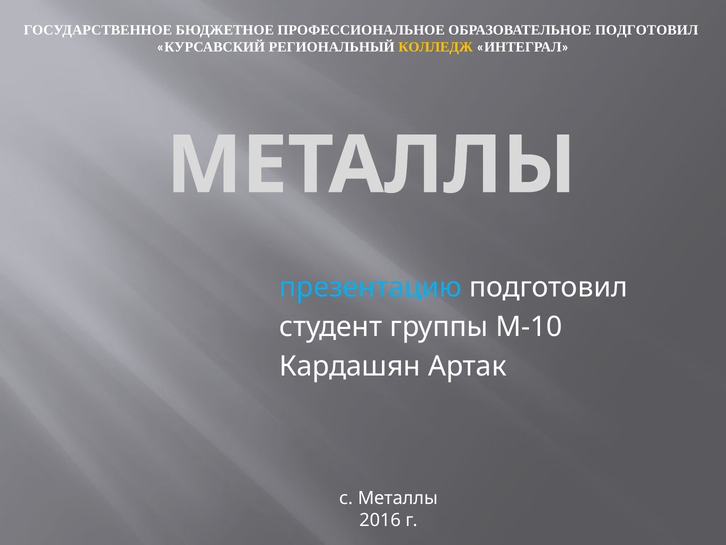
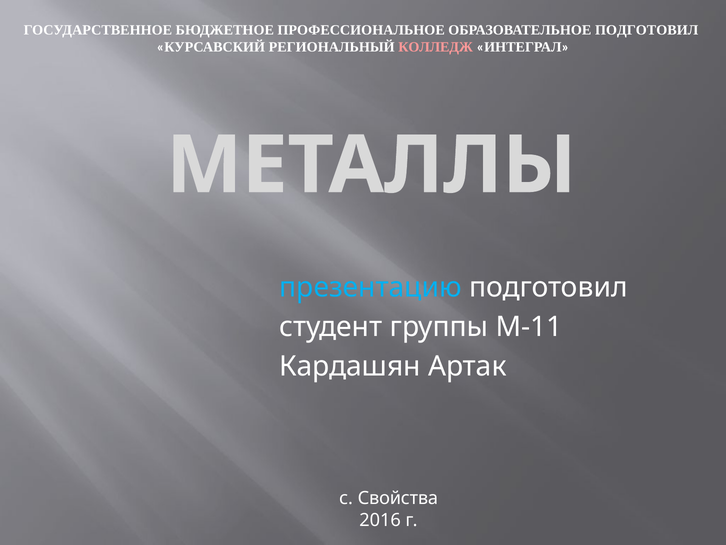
КОЛЛЕДЖ colour: yellow -> pink (436, 47)
М-10: М-10 -> М-11 (529, 327)
с Металлы: Металлы -> Свойства (398, 498)
